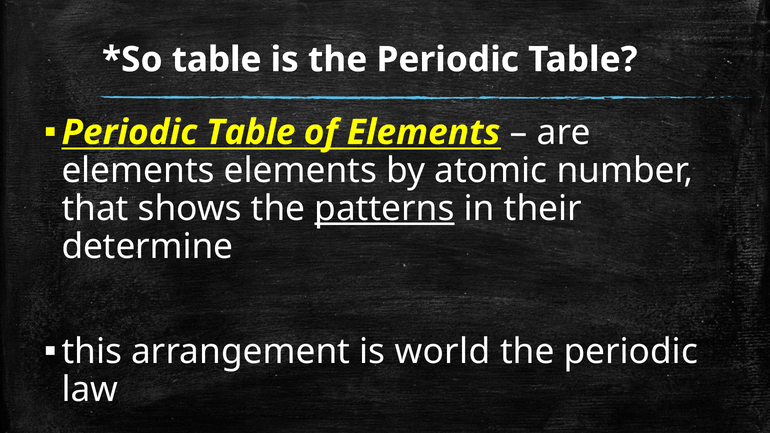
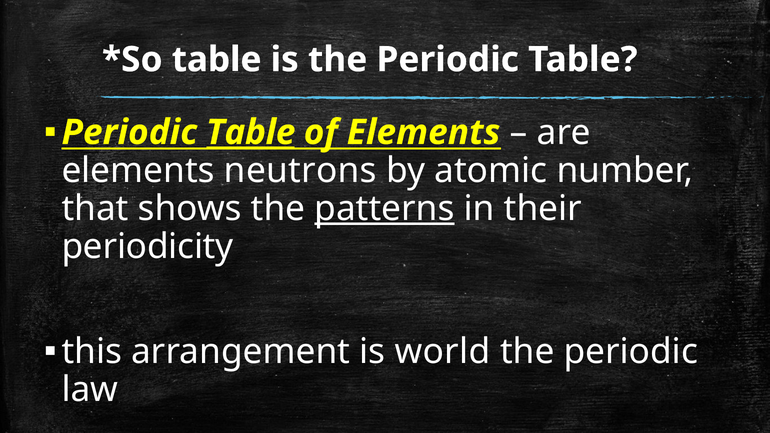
Table underline: none -> present (251, 132)
elements elements: elements -> neutrons (300, 171)
determine: determine -> periodicity (147, 247)
